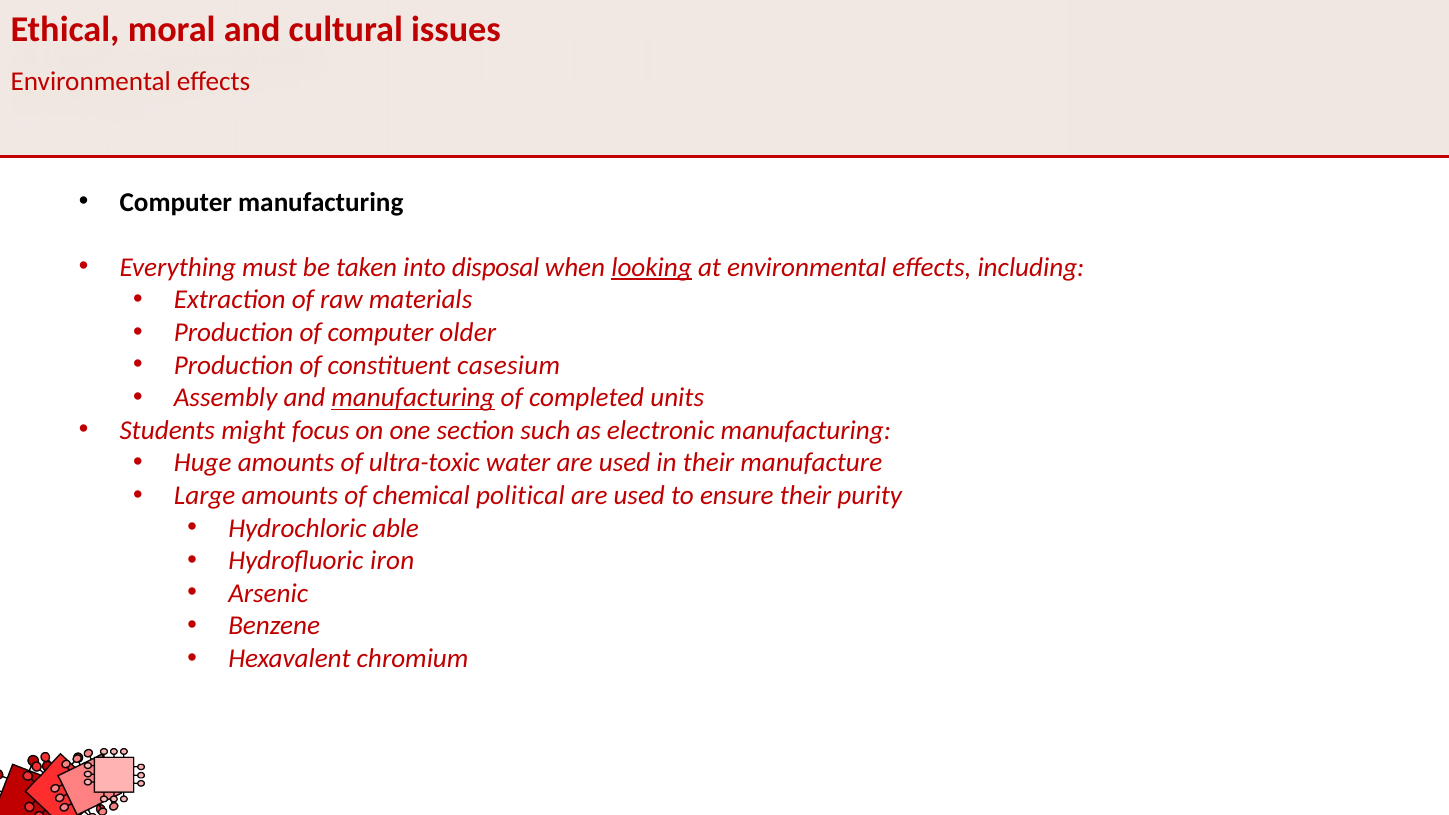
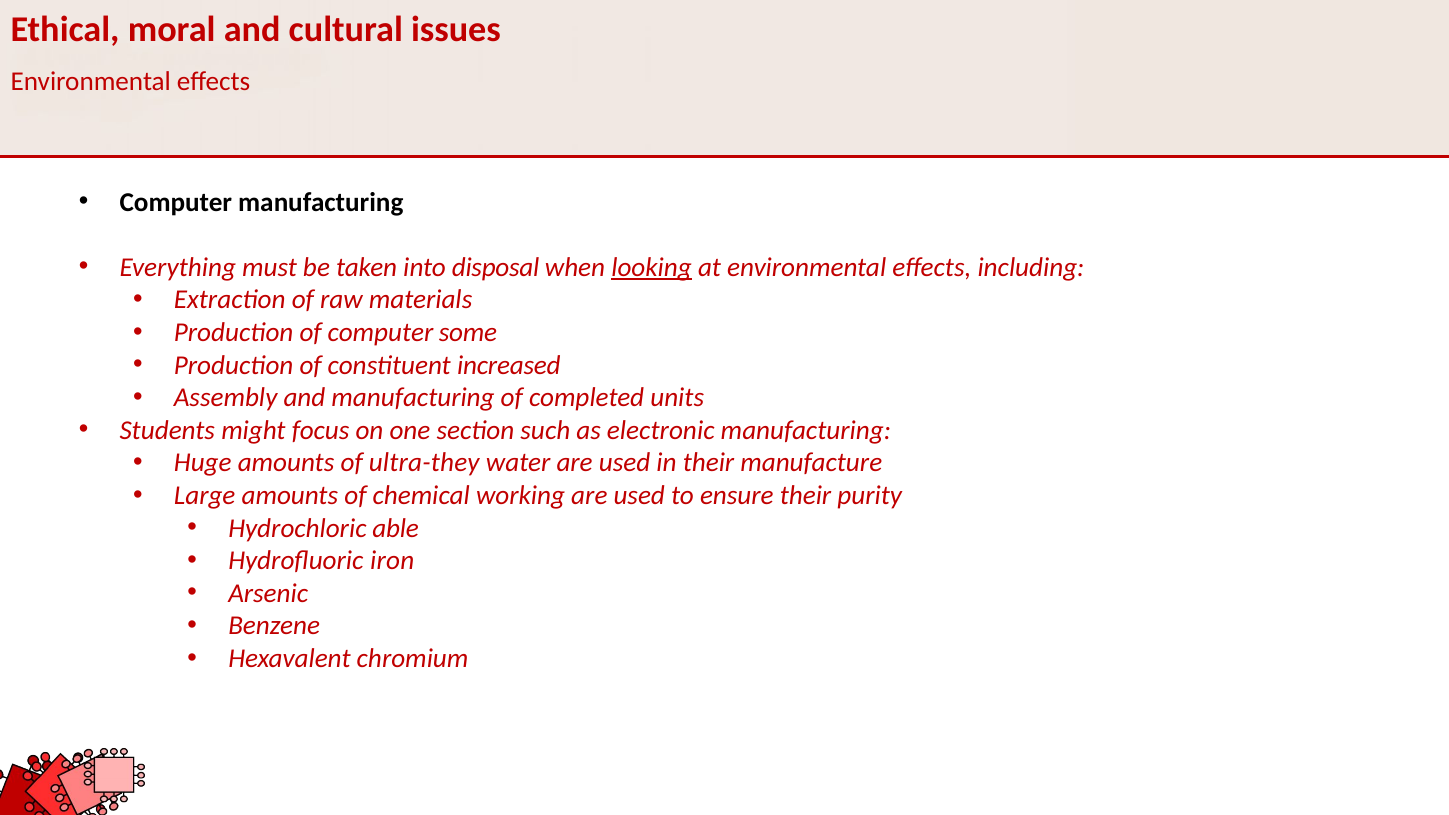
older: older -> some (468, 333)
casesium: casesium -> increased (509, 365)
manufacturing underline: present -> none (413, 398)
ultra-toxic: ultra-toxic -> ultra-they (424, 463)
political: political -> working (521, 496)
